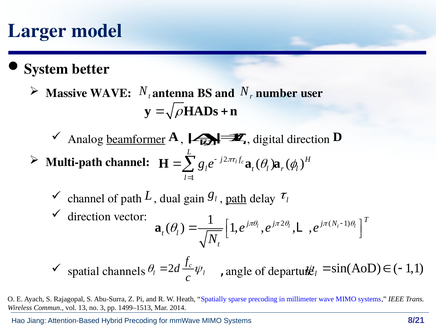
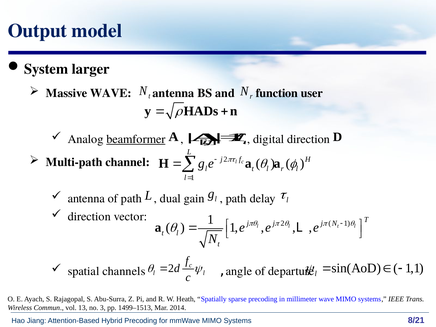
Larger: Larger -> Output (37, 31)
better: better -> larger (91, 69)
number: number -> function (277, 93)
channel: channel -> antenna (86, 199)
path underline: present -> none (236, 199)
